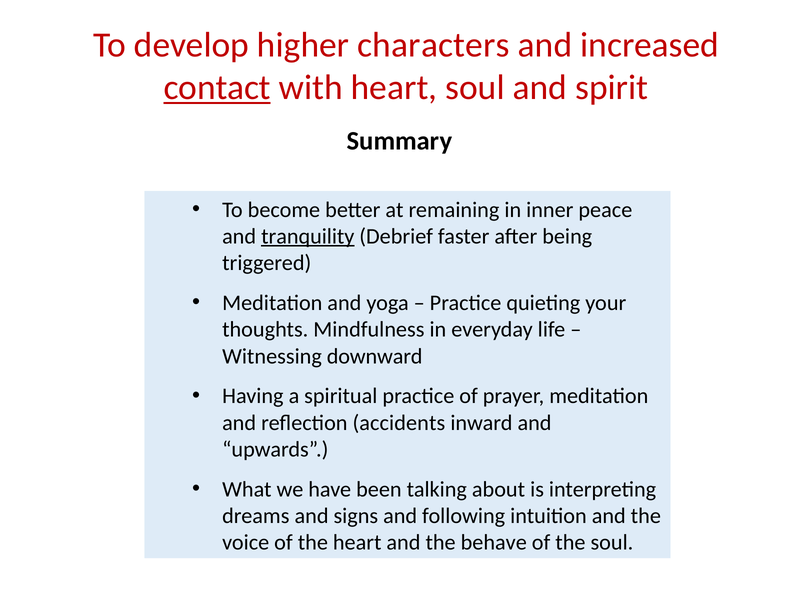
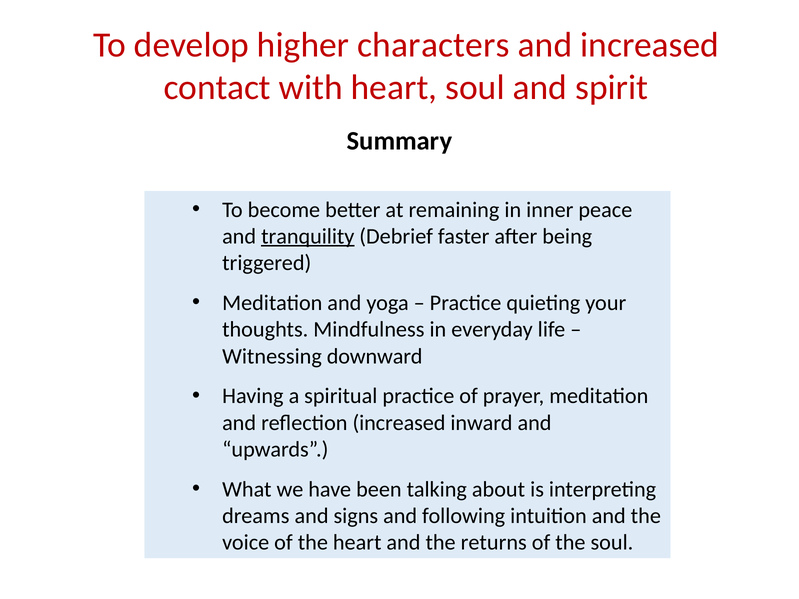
contact underline: present -> none (217, 88)
reflection accidents: accidents -> increased (399, 423)
behave: behave -> returns (494, 543)
